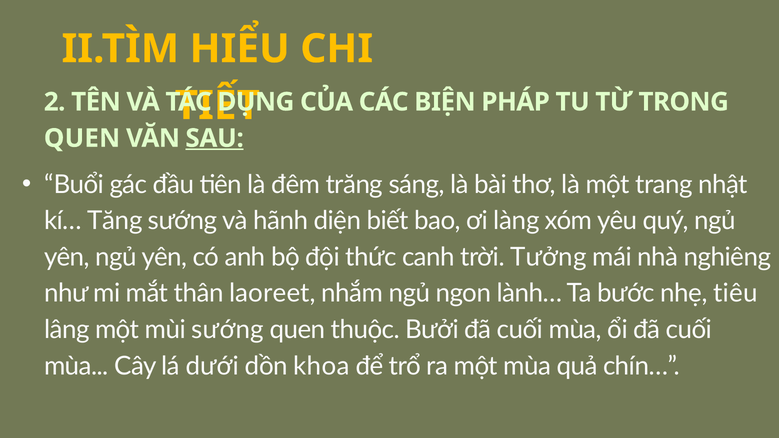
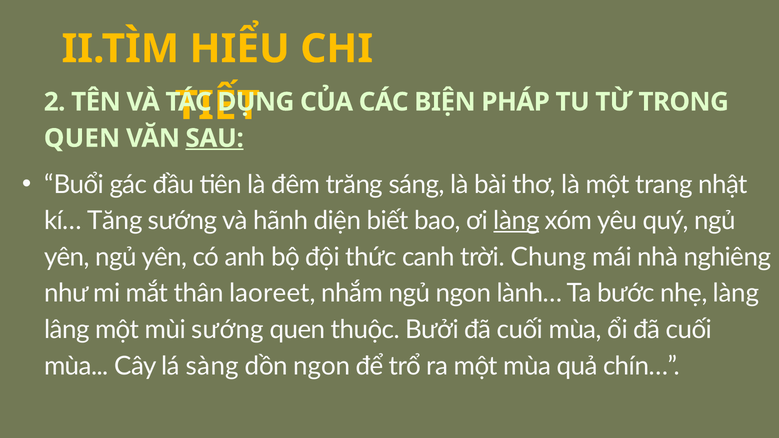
làng underline: none -> present (516, 221)
Tưởng: Tưởng -> Chung (548, 257)
nhẹ tiêu: tiêu -> làng (736, 294)
dưới: dưới -> sàng (212, 366)
dồn khoa: khoa -> ngon (322, 366)
